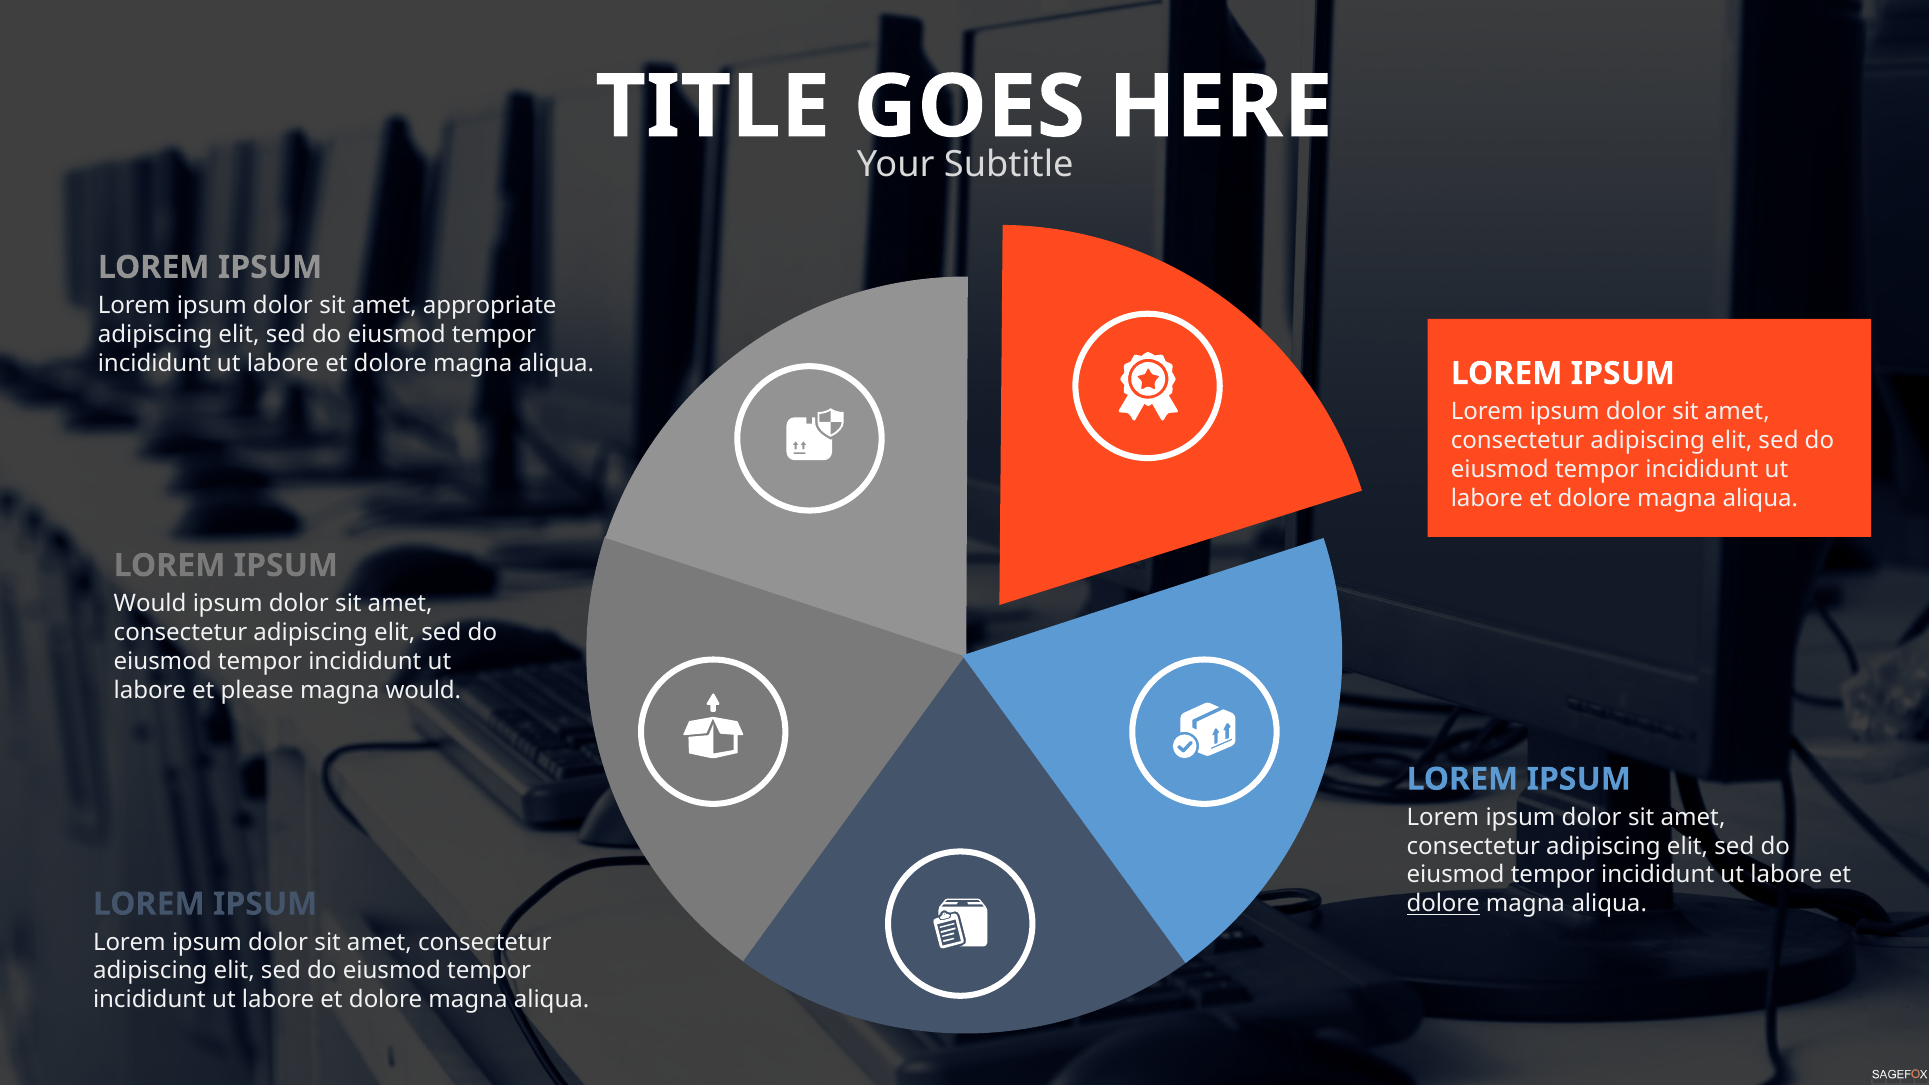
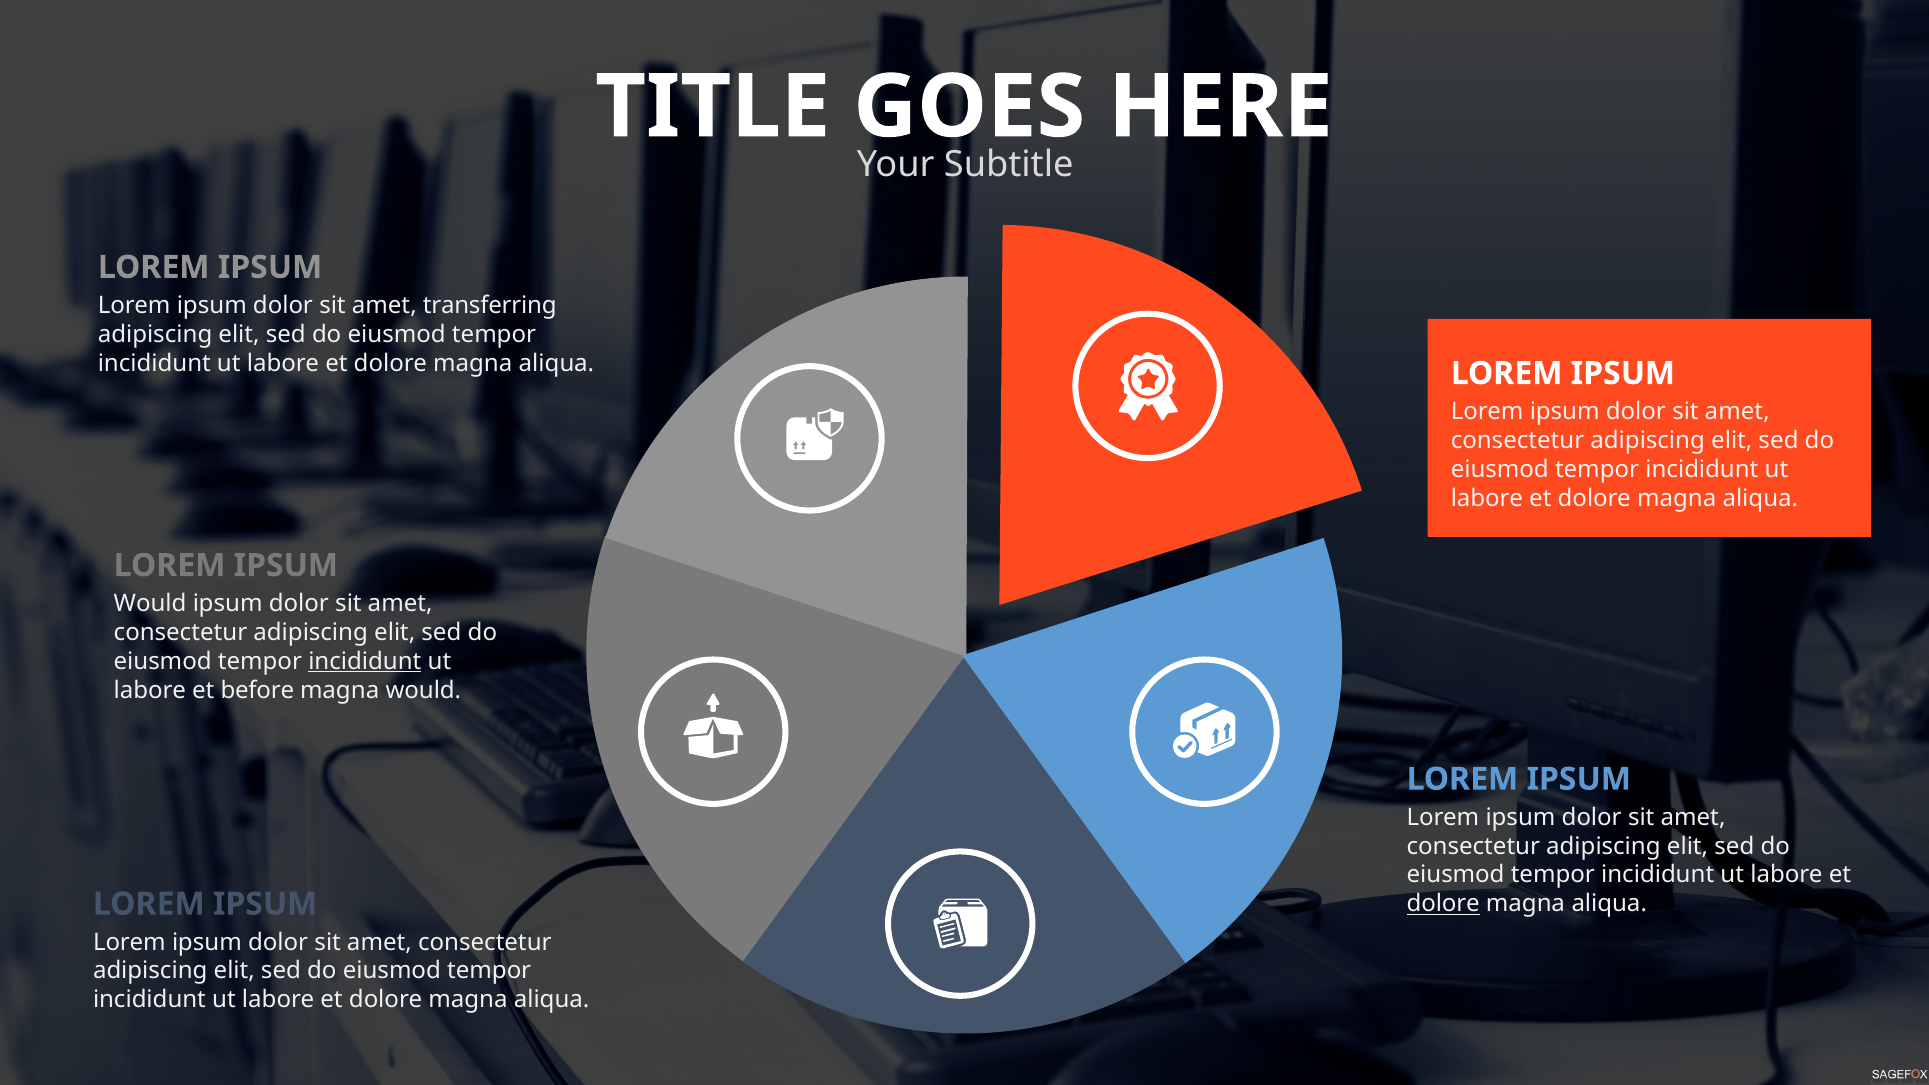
appropriate: appropriate -> transferring (490, 305)
incididunt underline: none -> present (365, 661)
please: please -> before (257, 690)
